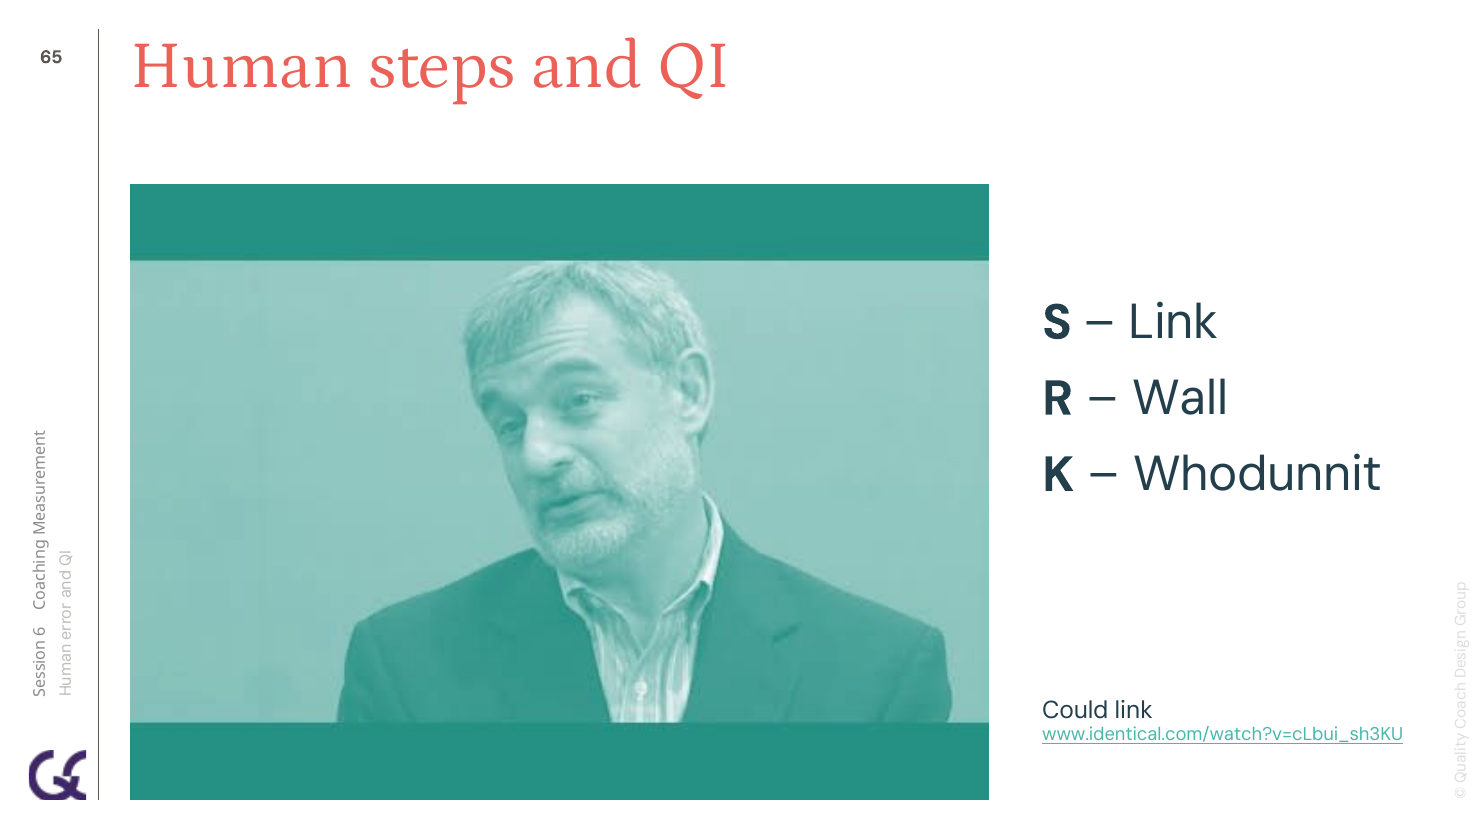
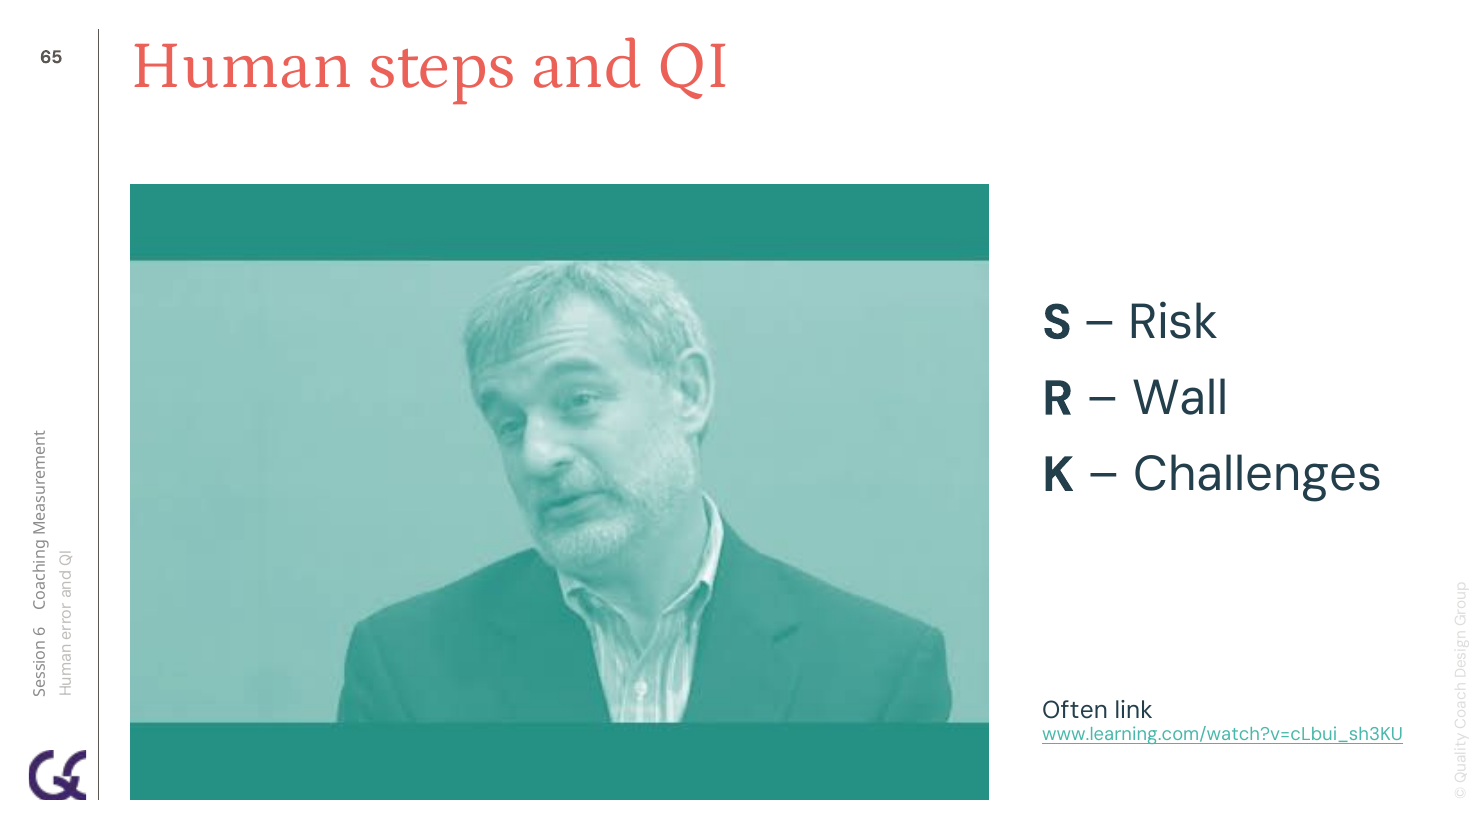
Link: Link -> Risk (1173, 322)
Whodunnit: Whodunnit -> Challenges (1258, 475)
Could: Could -> Often (1075, 710)
www.identical.com/watch?v=cLbui_sh3KU: www.identical.com/watch?v=cLbui_sh3KU -> www.learning.com/watch?v=cLbui_sh3KU (1223, 735)
